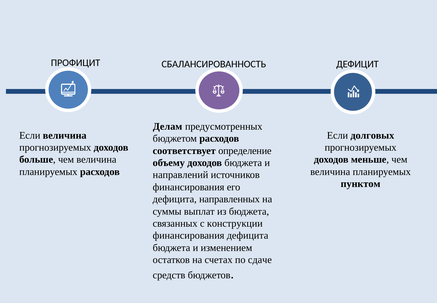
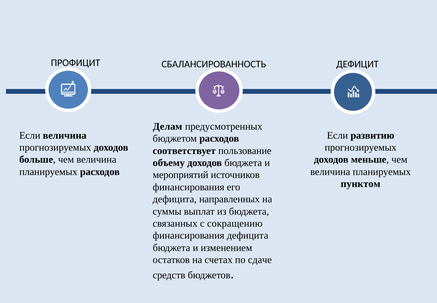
долговых: долговых -> развитию (372, 135)
определение: определение -> пользование (245, 151)
направлений: направлений -> мероприятий (181, 175)
конструкции: конструкции -> сокращению (235, 223)
